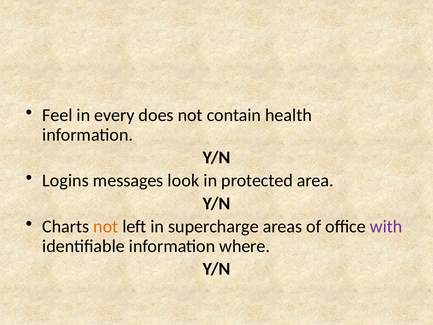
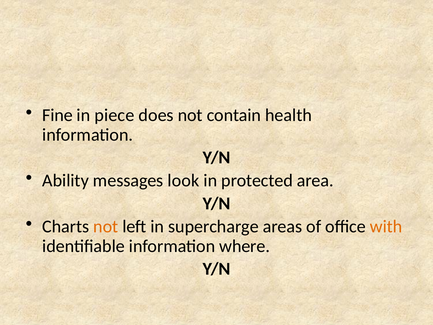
Feel: Feel -> Fine (57, 115)
every: every -> piece (114, 115)
Logins: Logins -> Ability (66, 181)
with colour: purple -> orange (386, 226)
